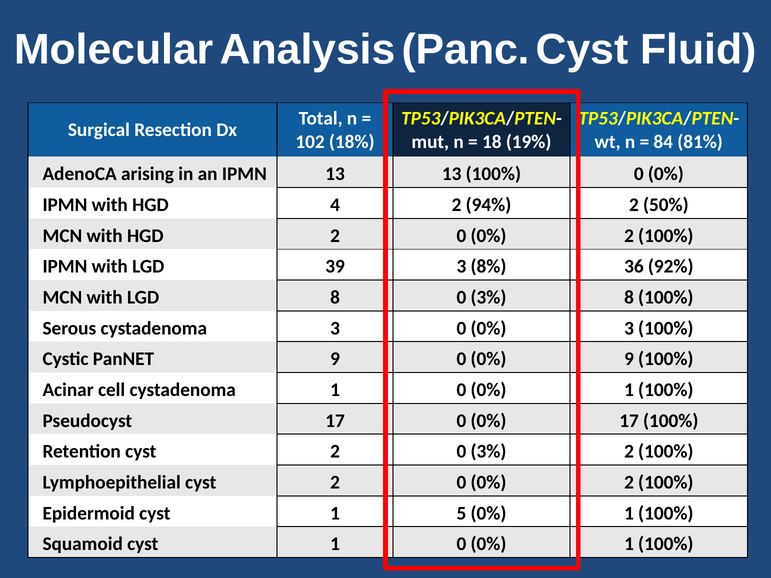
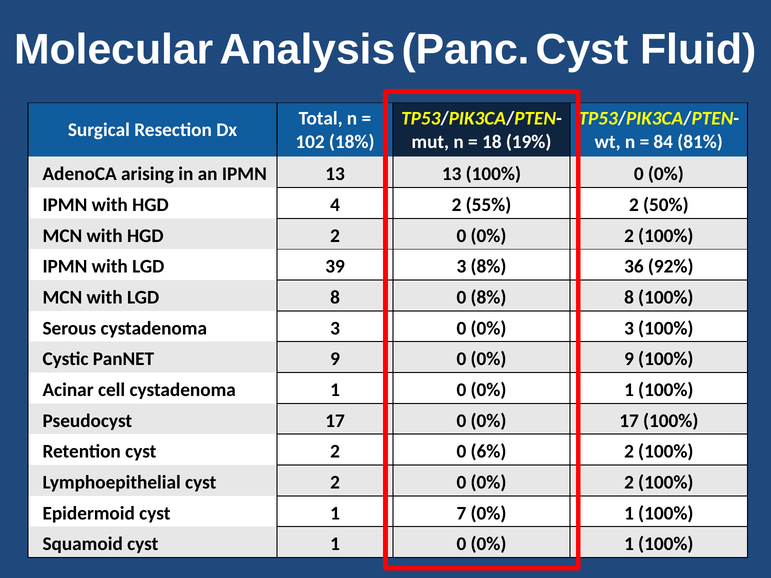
94%: 94% -> 55% (488, 205)
8 0 3%: 3% -> 8% (488, 298)
2 0 3%: 3% -> 6% (488, 452)
5: 5 -> 7 (461, 513)
